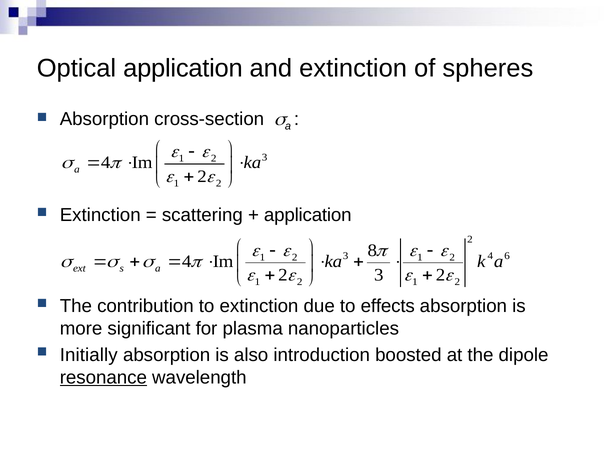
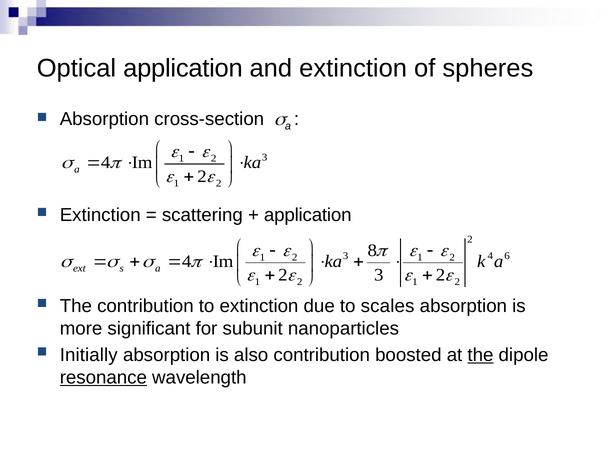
effects: effects -> scales (388, 306)
plasma: plasma -> subunit (253, 329)
also introduction: introduction -> contribution (322, 355)
the underline: none -> present (480, 355)
